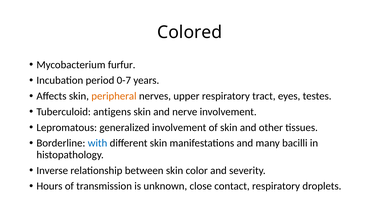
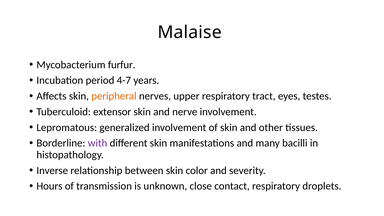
Colored: Colored -> Malaise (190, 32)
0-7: 0-7 -> 4-7 (124, 80)
antigens: antigens -> extensor (112, 112)
with colour: blue -> purple (98, 143)
